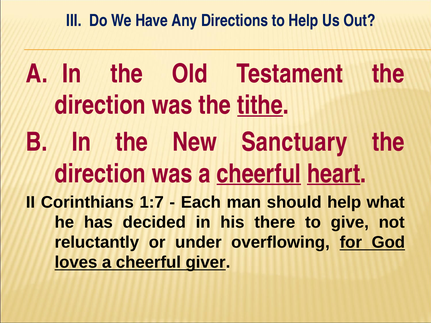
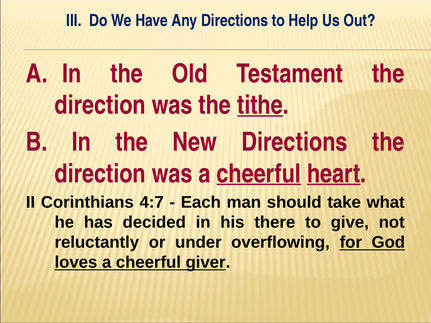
New Sanctuary: Sanctuary -> Directions (294, 142)
1:7: 1:7 -> 4:7 (152, 202)
should help: help -> take (344, 202)
